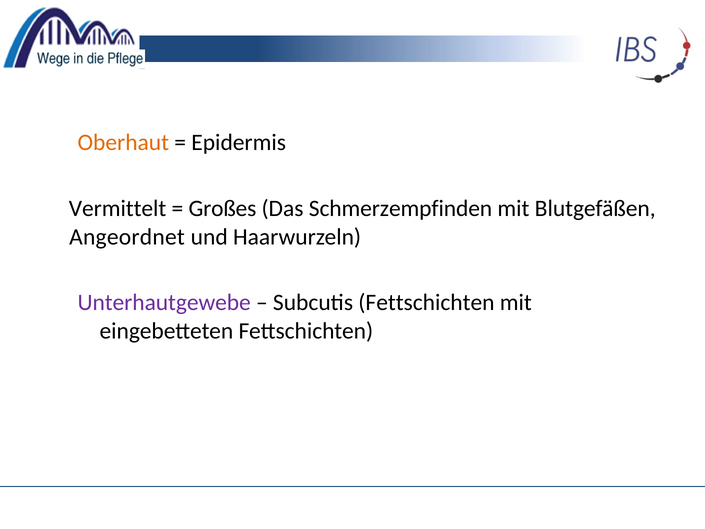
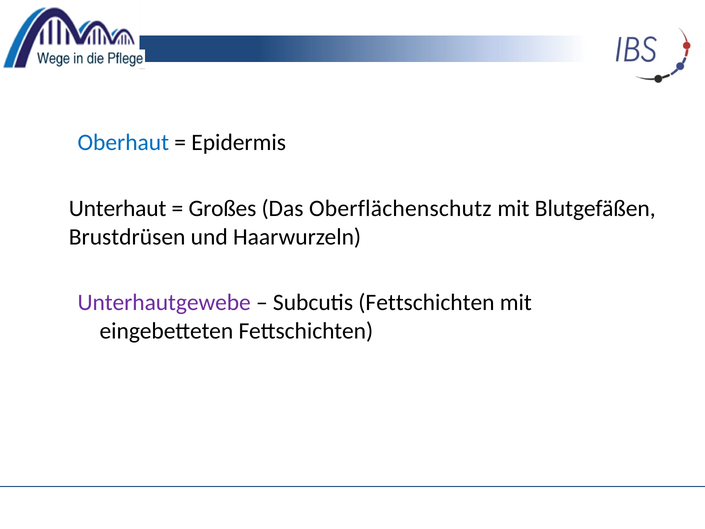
Oberhaut colour: orange -> blue (123, 143)
Vermittelt: Vermittelt -> Unterhaut (118, 208)
Schmerzempfinden: Schmerzempfinden -> Oberflächenschutz (400, 208)
Angeordnet: Angeordnet -> Brustdrüsen (127, 237)
